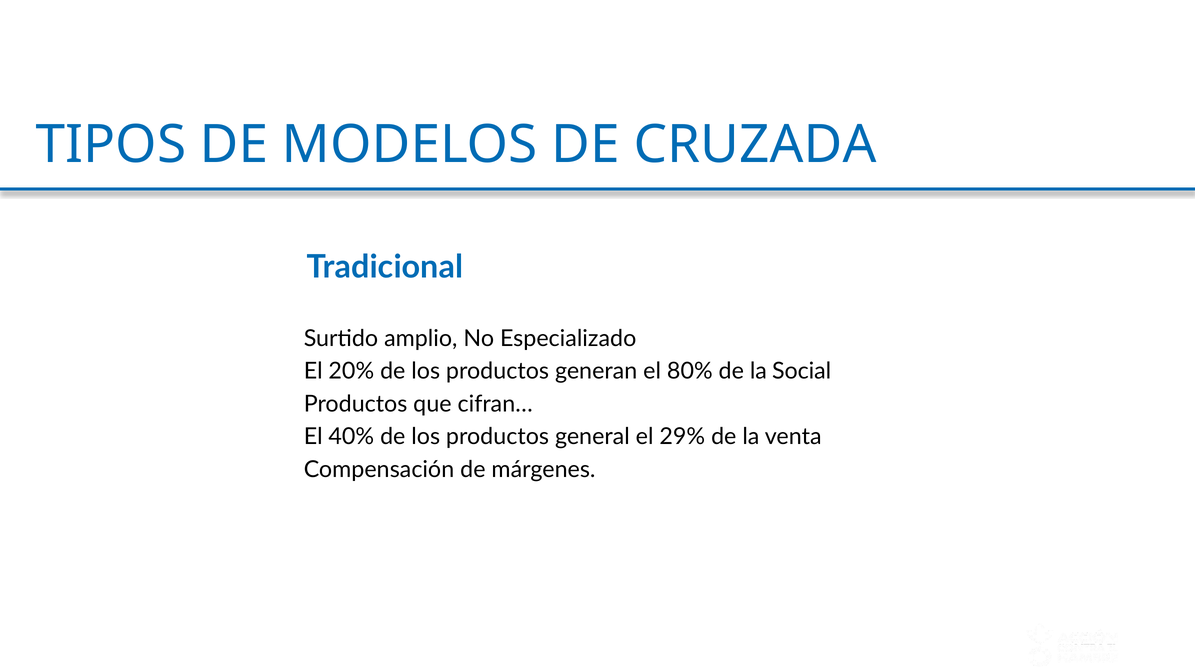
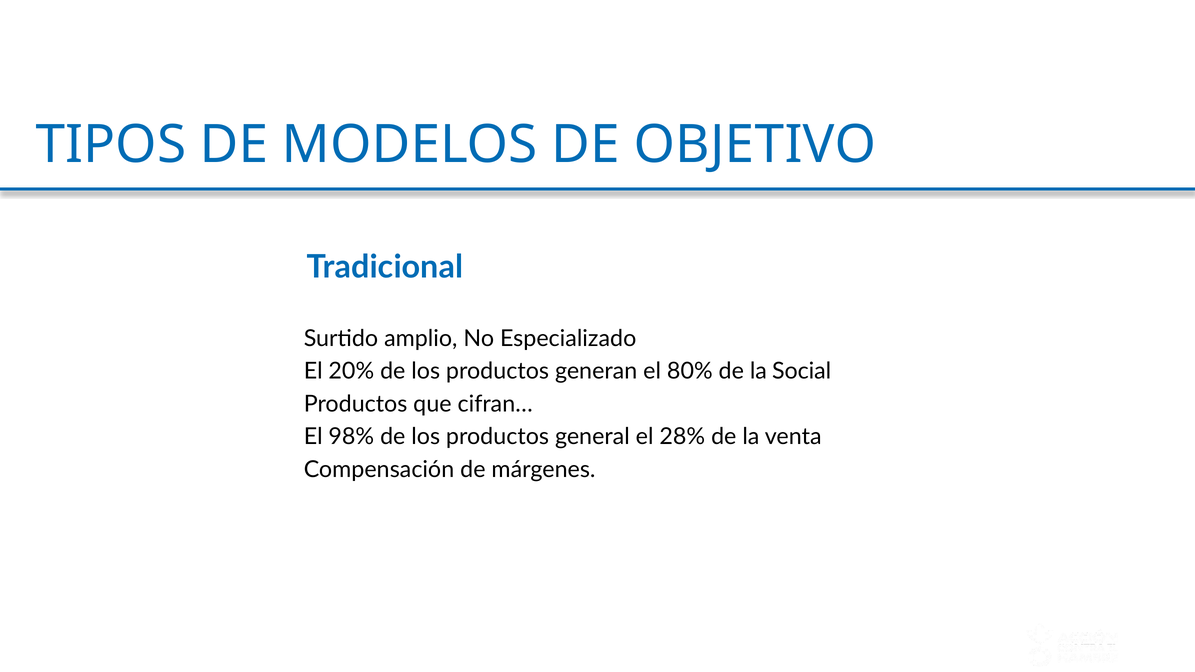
CRUZADA: CRUZADA -> OBJETIVO (755, 145)
40%: 40% -> 98% (351, 437)
29%: 29% -> 28% (682, 437)
